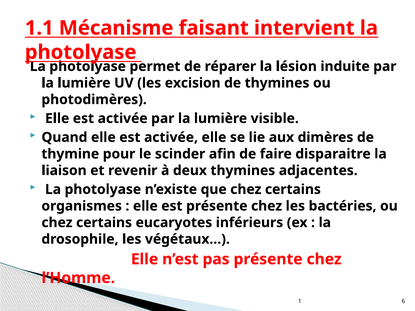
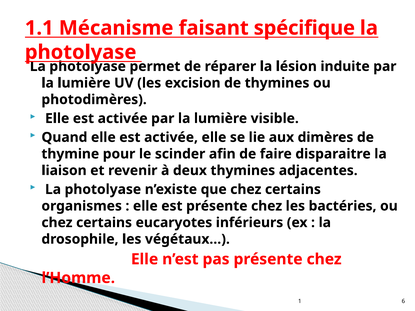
intervient: intervient -> spécifique (304, 28)
